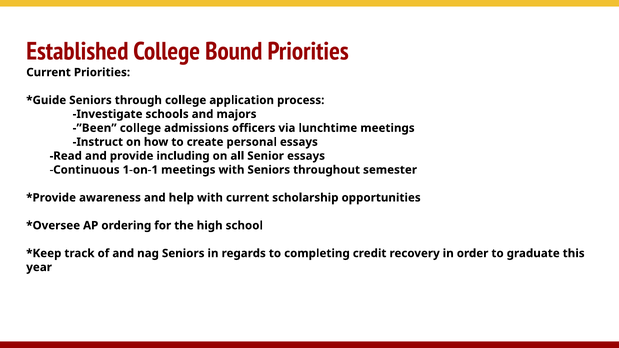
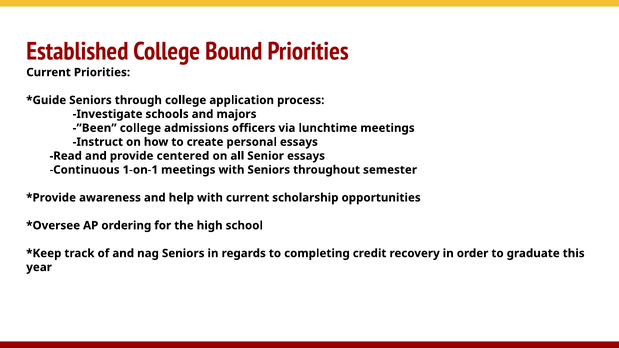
including: including -> centered (183, 156)
